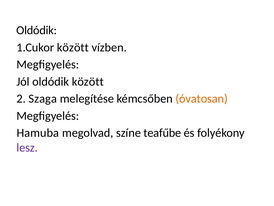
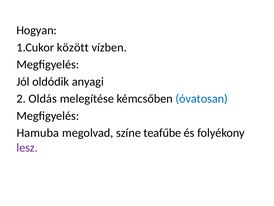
Oldódik: Oldódik -> Hogyan (37, 30)
oldódik között: között -> anyagi (88, 81)
Szaga: Szaga -> Oldás (43, 99)
óvatosan colour: orange -> blue (202, 99)
